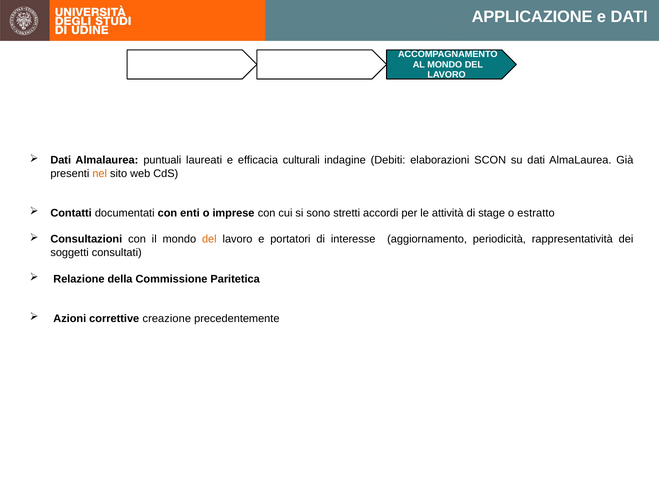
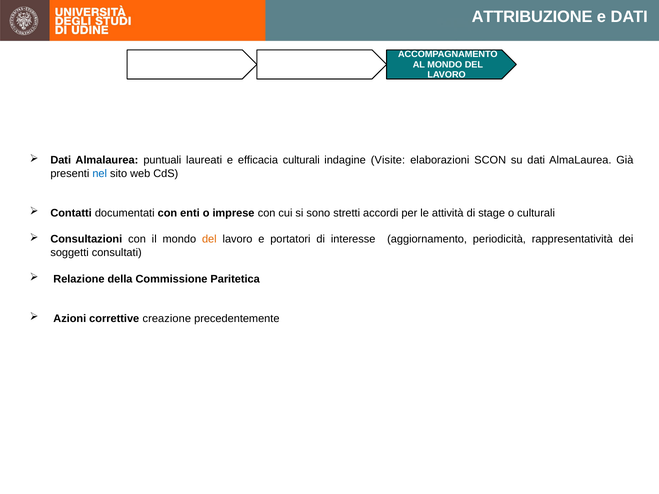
APPLICAZIONE: APPLICAZIONE -> ATTRIBUZIONE (532, 17)
Debiti: Debiti -> Visite (388, 160)
nel colour: orange -> blue (100, 174)
o estratto: estratto -> culturali (536, 213)
